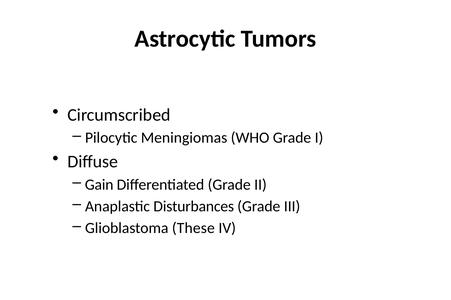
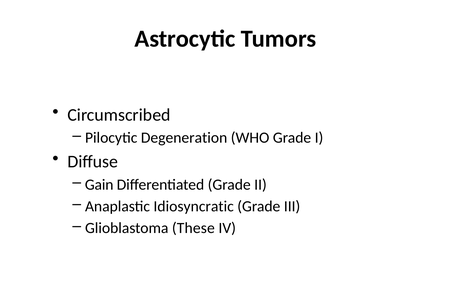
Meningiomas: Meningiomas -> Degeneration (184, 138)
Disturbances: Disturbances -> Idiosyncratic (194, 207)
